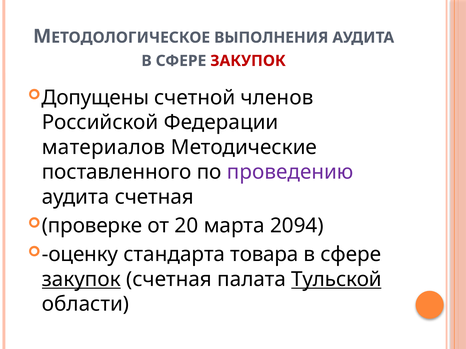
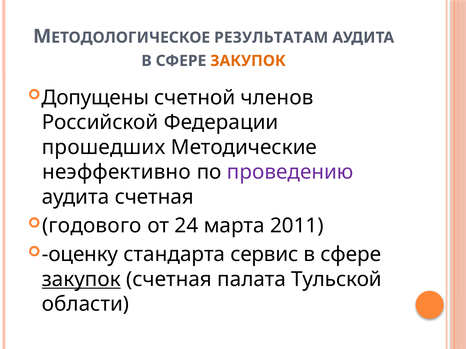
ВЫПОЛНЕНИЯ: ВЫПОЛНЕНИЯ -> РЕЗУЛЬТАТАМ (271, 38)
ЗАКУПОК colour: red -> orange (248, 61)
материалов: материалов -> прошедших (104, 147)
поставленного: поставленного -> неэффективно (116, 172)
проверке: проверке -> годового (92, 226)
20: 20 -> 24 (186, 226)
2094: 2094 -> 2011 (297, 226)
товара: товара -> сервис (264, 255)
Тульской underline: present -> none (337, 280)
